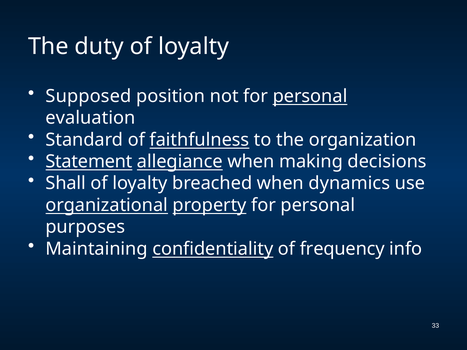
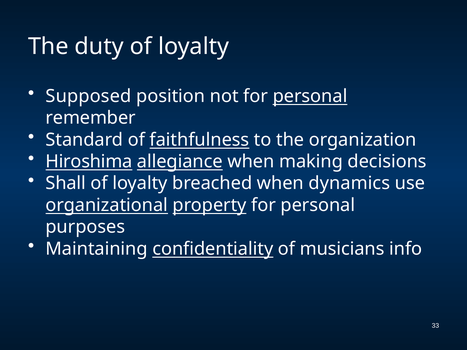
evaluation: evaluation -> remember (91, 118)
Statement: Statement -> Hiroshima (89, 162)
frequency: frequency -> musicians (342, 249)
